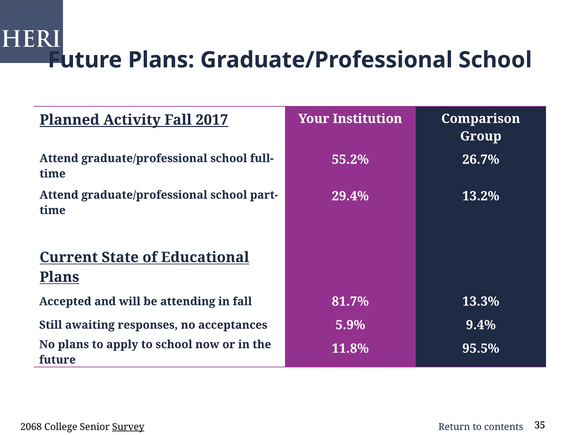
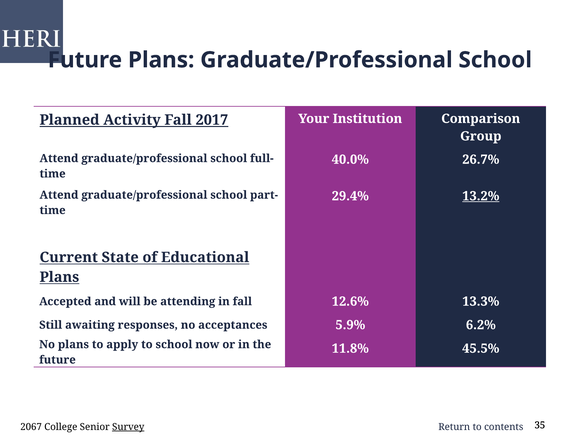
55.2%: 55.2% -> 40.0% (350, 160)
13.2% underline: none -> present (481, 196)
81.7%: 81.7% -> 12.6% (350, 301)
9.4%: 9.4% -> 6.2% (481, 325)
95.5%: 95.5% -> 45.5% (481, 348)
2068: 2068 -> 2067 (31, 427)
